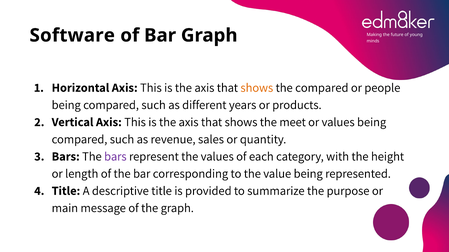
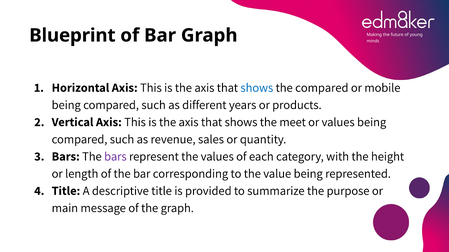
Software: Software -> Blueprint (72, 35)
shows colour: orange -> blue (257, 88)
people: people -> mobile (382, 88)
